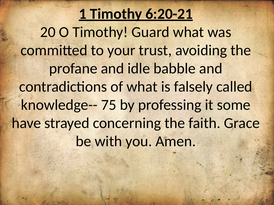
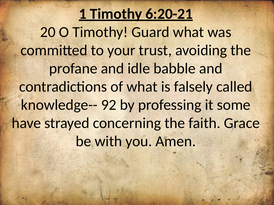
75: 75 -> 92 (109, 105)
